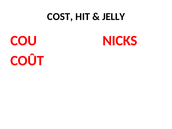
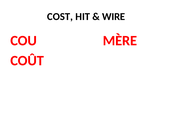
JELLY: JELLY -> WIRE (114, 17)
NICKS: NICKS -> MÈRE (120, 41)
